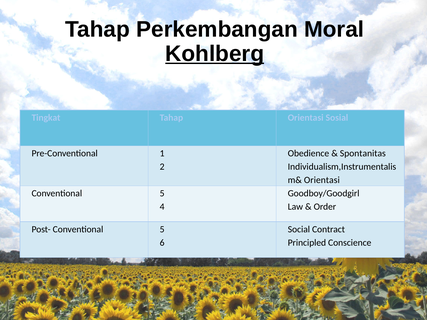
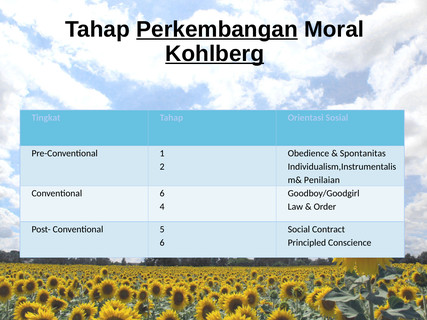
Perkembangan underline: none -> present (217, 29)
Orientasi: Orientasi -> Penilaian (322, 180)
5: 5 -> 6 (162, 194)
